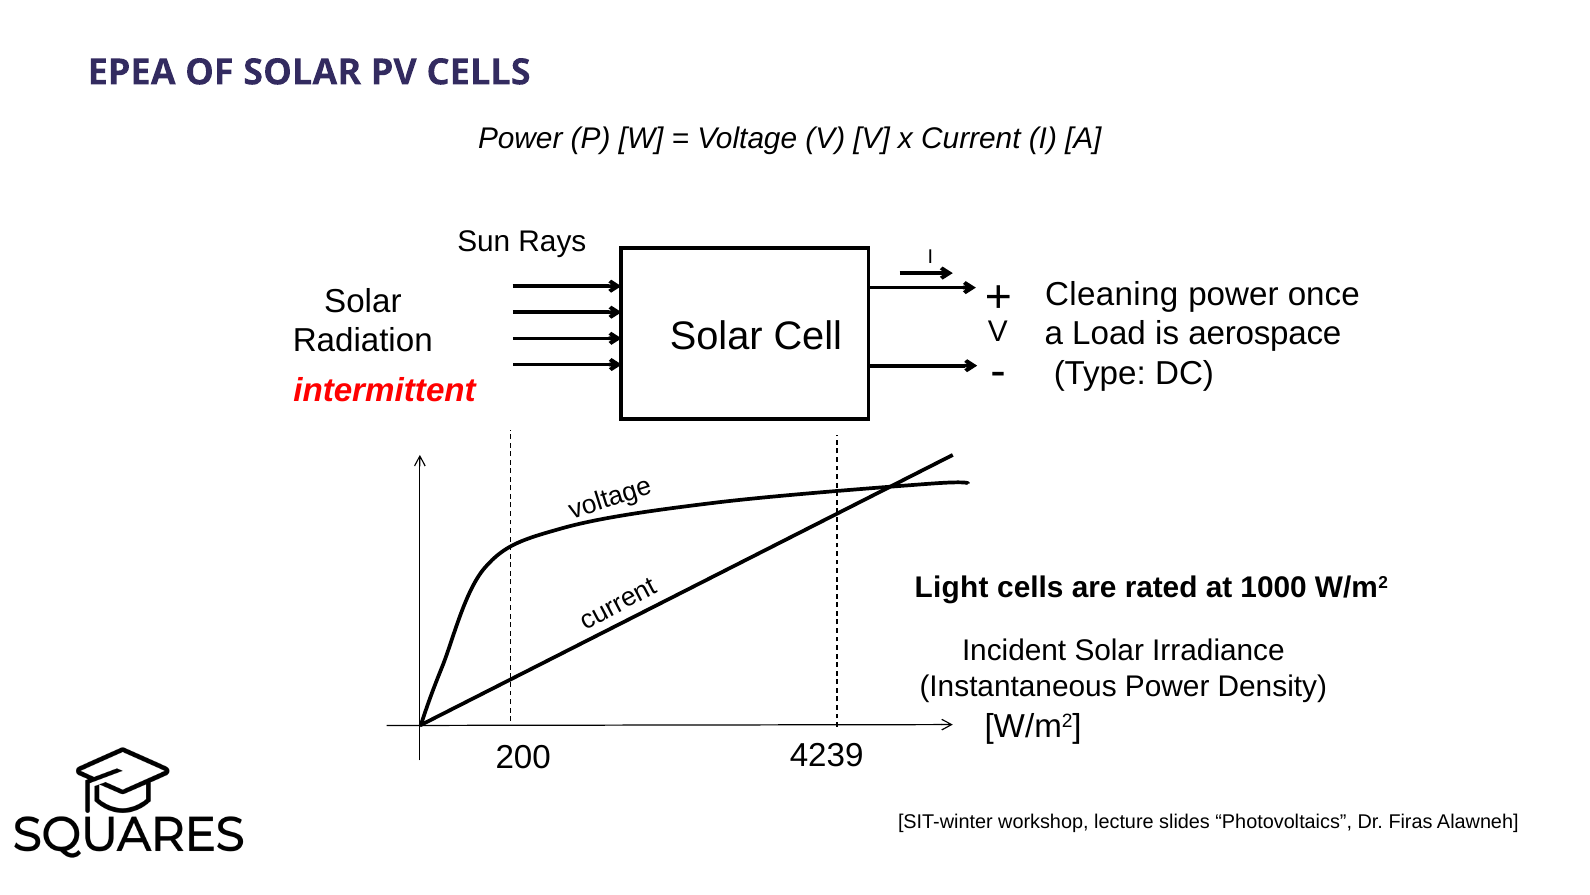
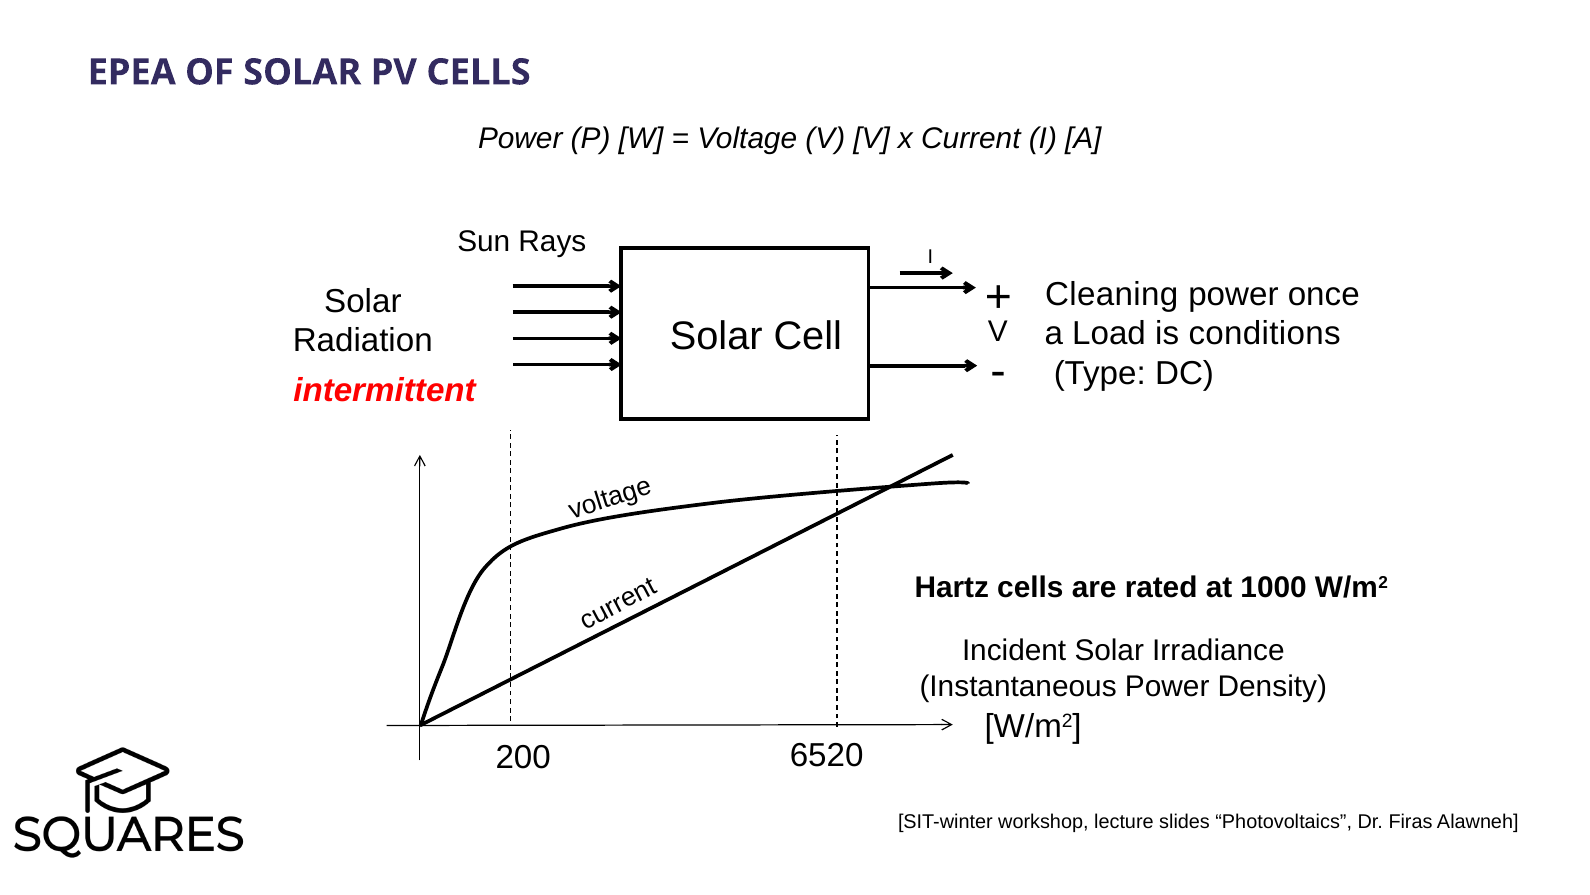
aerospace: aerospace -> conditions (1265, 334)
Light: Light -> Hartz (952, 587)
4239: 4239 -> 6520 (827, 755)
